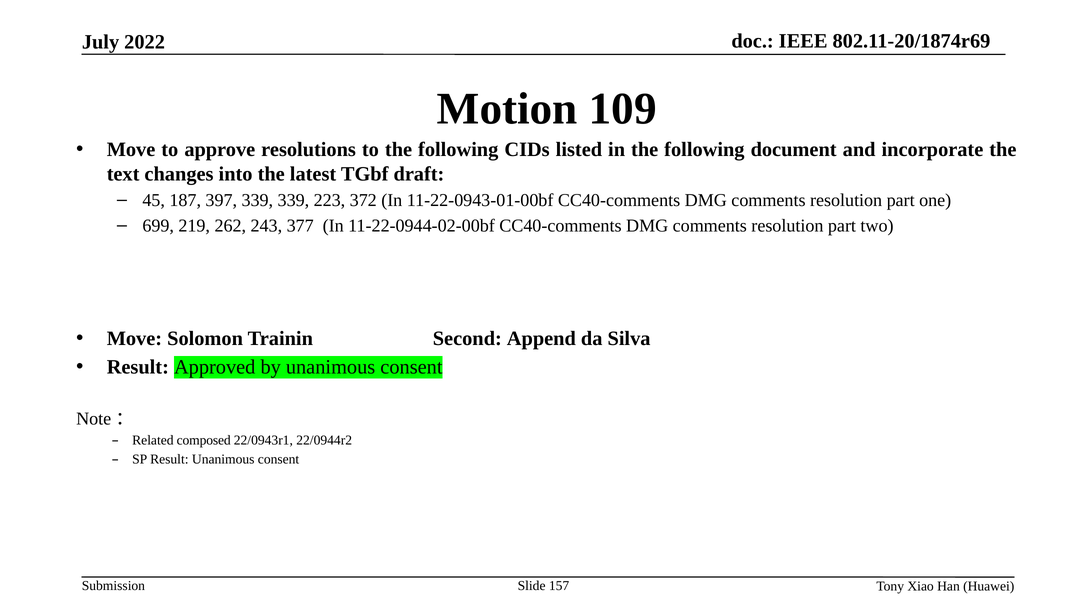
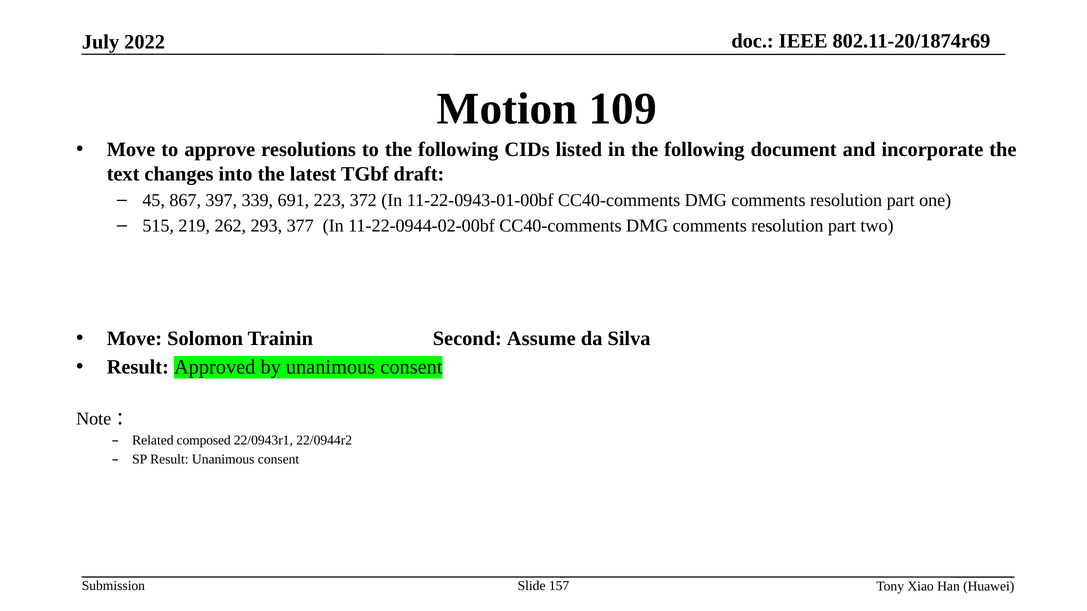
187: 187 -> 867 (185, 201)
339 339: 339 -> 691 (293, 201)
699: 699 -> 515 (158, 226)
243: 243 -> 293 (266, 226)
Append: Append -> Assume (541, 339)
